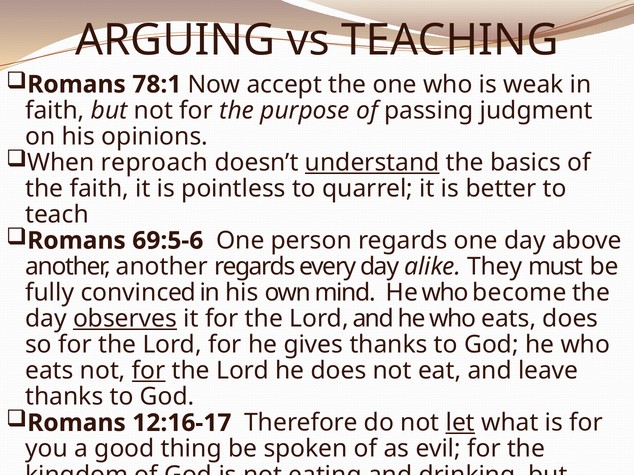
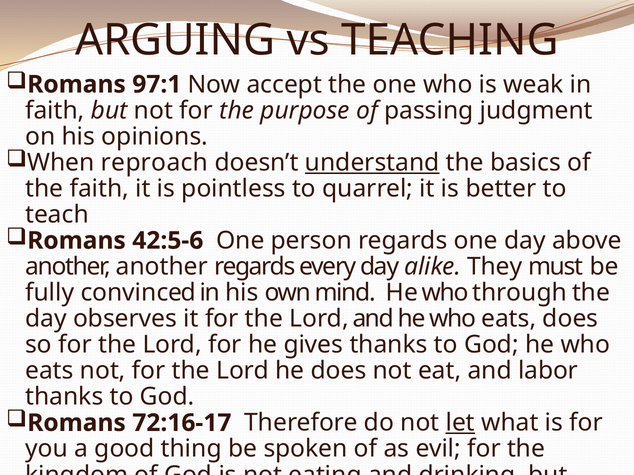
78:1: 78:1 -> 97:1 (157, 85)
69:5-6: 69:5-6 -> 42:5-6 (168, 241)
become: become -> through (520, 293)
observes underline: present -> none (125, 319)
for underline: present -> none (149, 371)
leave: leave -> labor (548, 371)
12:16-17: 12:16-17 -> 72:16-17 (182, 423)
